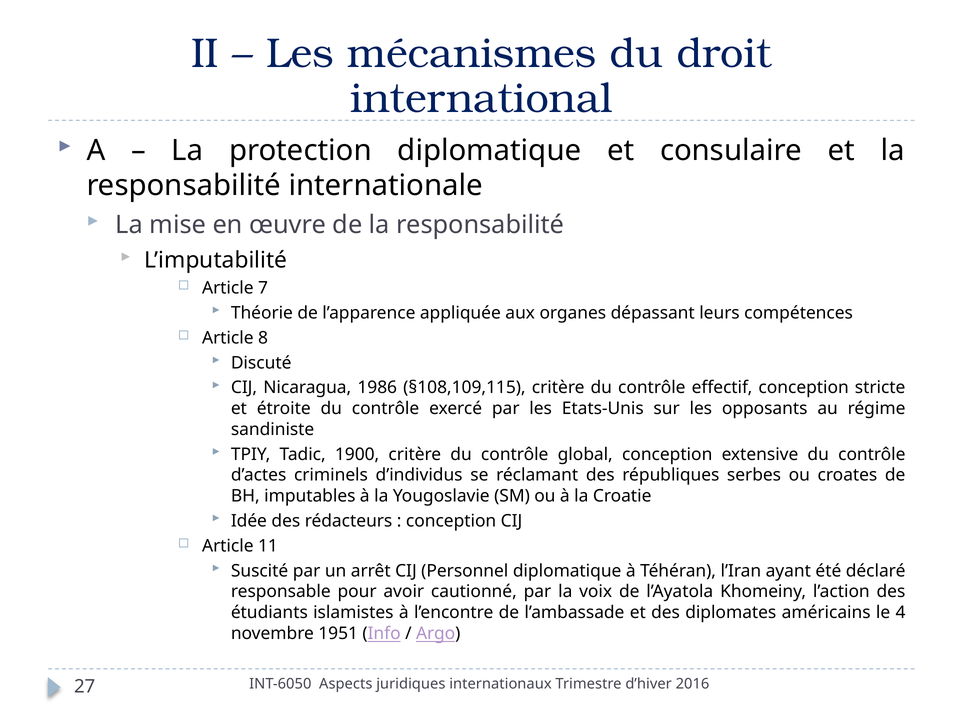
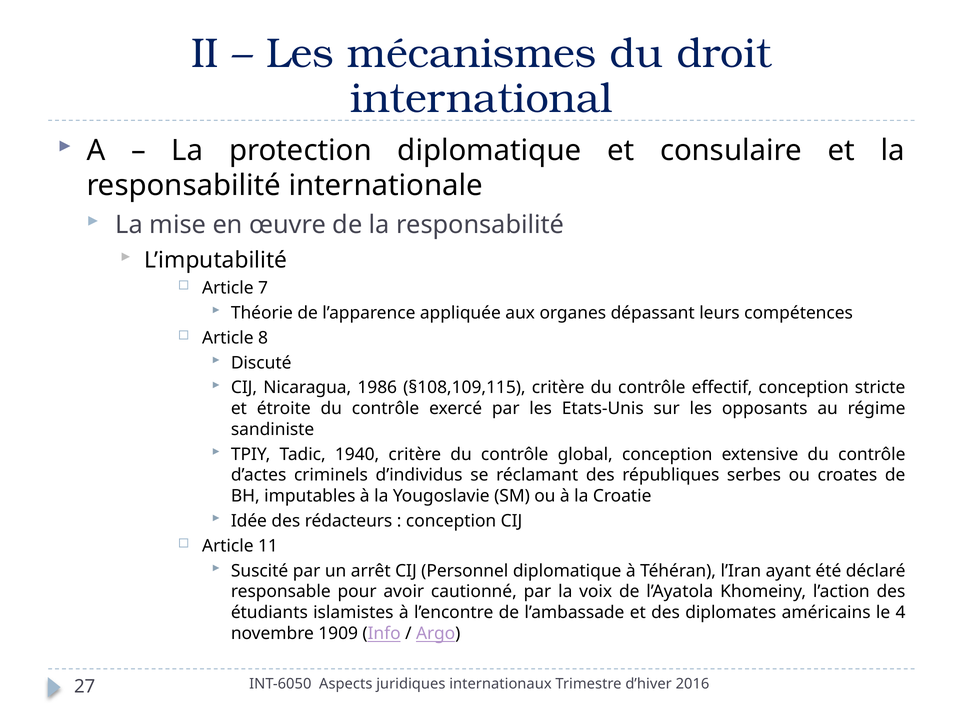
1900: 1900 -> 1940 (357, 454)
1951: 1951 -> 1909 (338, 634)
